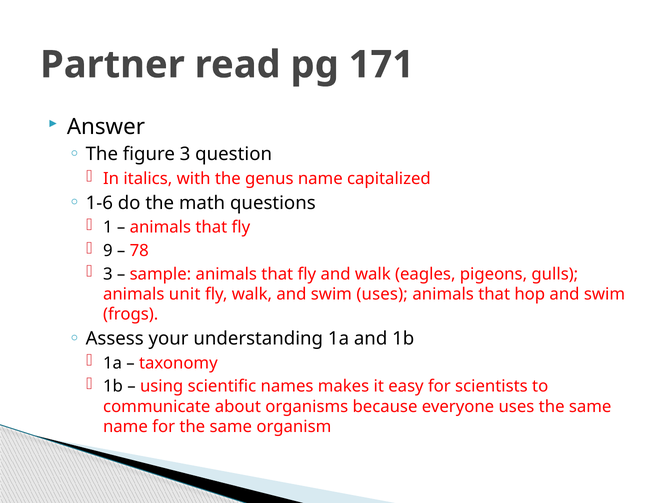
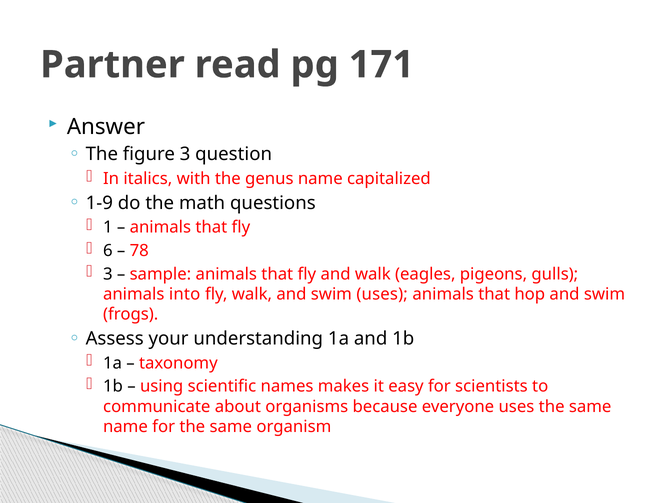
1-6: 1-6 -> 1-9 (99, 203)
9: 9 -> 6 (108, 250)
unit: unit -> into (185, 294)
